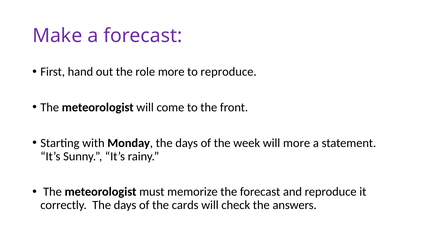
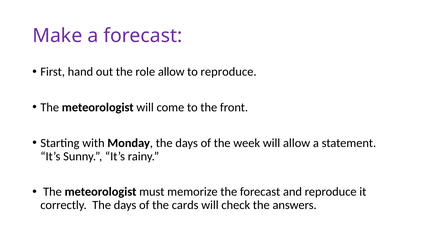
role more: more -> allow (171, 72)
will more: more -> allow (297, 143)
